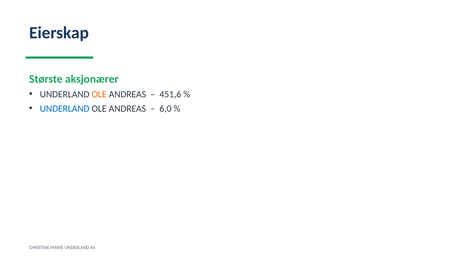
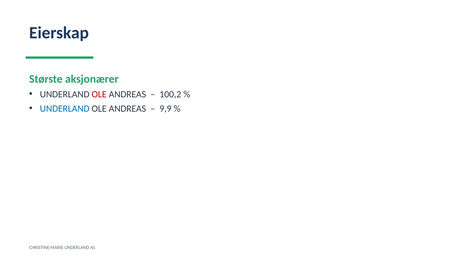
OLE colour: orange -> red (99, 94)
451,6: 451,6 -> 100,2 (170, 94)
6,0: 6,0 -> 9,9 (165, 108)
